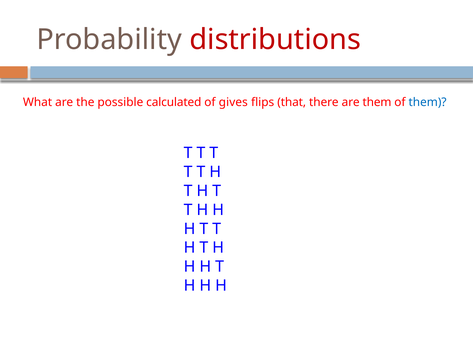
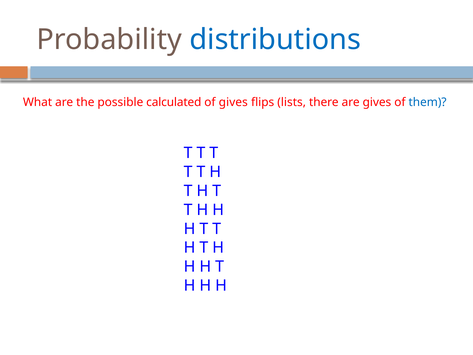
distributions colour: red -> blue (275, 39)
that: that -> lists (292, 102)
are them: them -> gives (377, 102)
